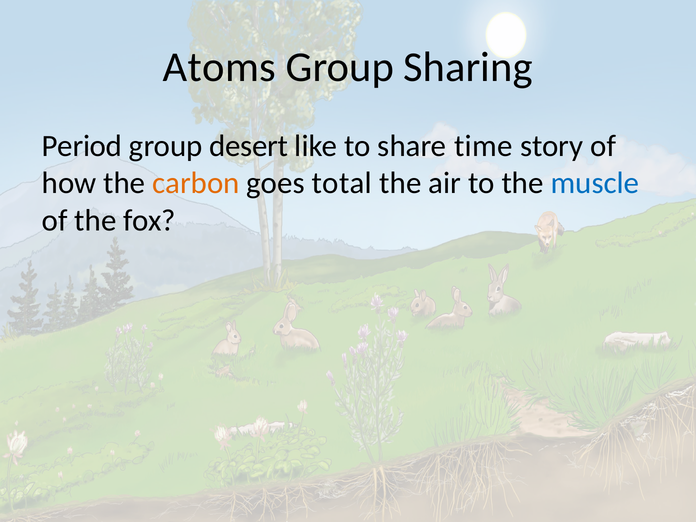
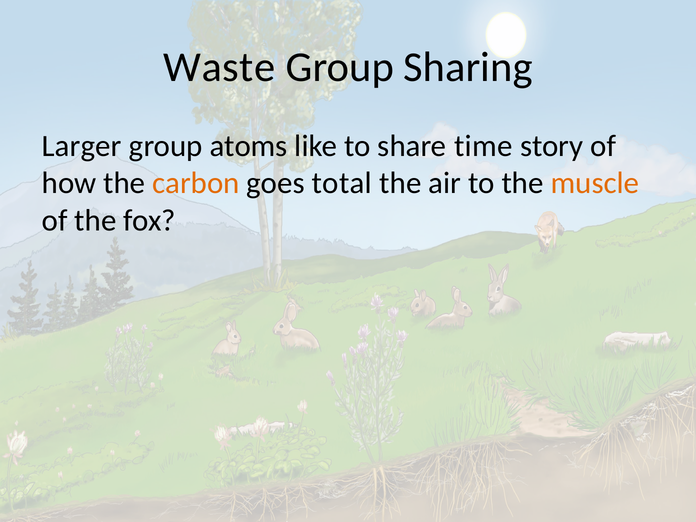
Atoms: Atoms -> Waste (219, 67)
Period: Period -> Larger (82, 146)
desert: desert -> atoms (249, 146)
muscle colour: blue -> orange (595, 183)
